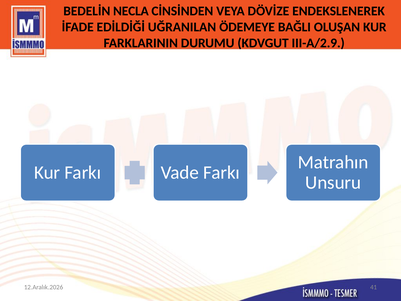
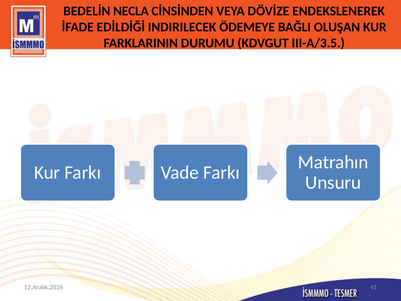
UĞRANILAN: UĞRANILAN -> INDIRILECEK (182, 27)
III-A/2.9: III-A/2.9 -> III-A/3.5 (318, 43)
